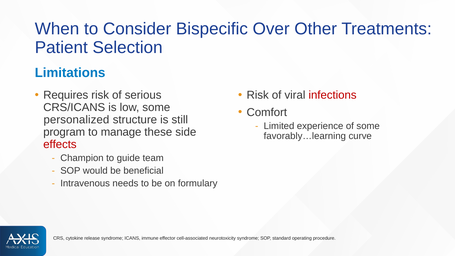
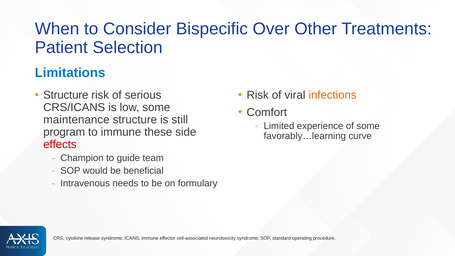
Requires: Requires -> Structure (66, 95)
infections colour: red -> orange (333, 95)
personalized: personalized -> maintenance (76, 120)
to manage: manage -> immune (121, 132)
